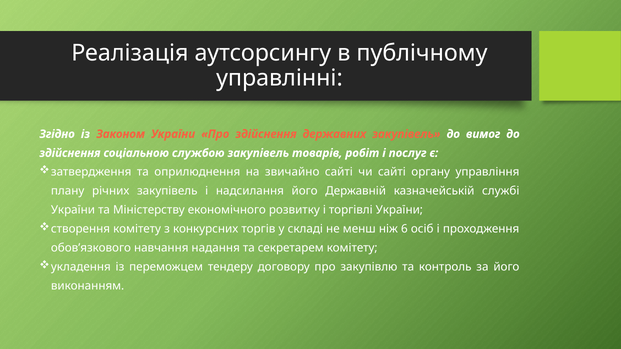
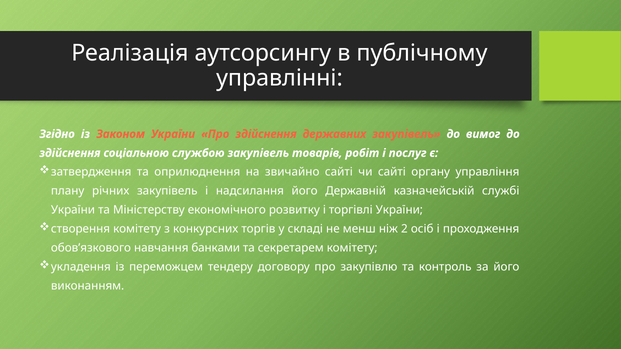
6: 6 -> 2 (404, 229)
надання: надання -> банками (216, 248)
